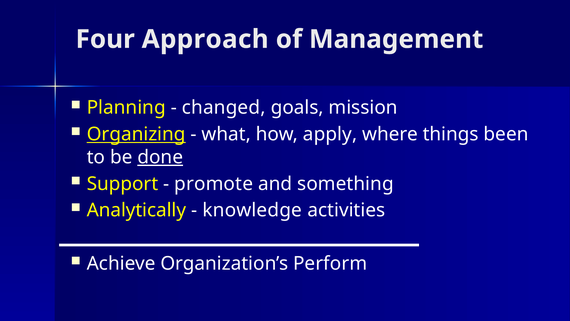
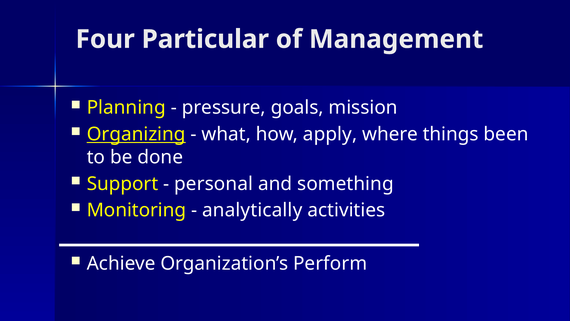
Approach: Approach -> Particular (205, 39)
changed: changed -> pressure (224, 107)
done underline: present -> none (160, 157)
promote: promote -> personal (214, 184)
Analytically: Analytically -> Monitoring (136, 210)
knowledge: knowledge -> analytically (252, 210)
